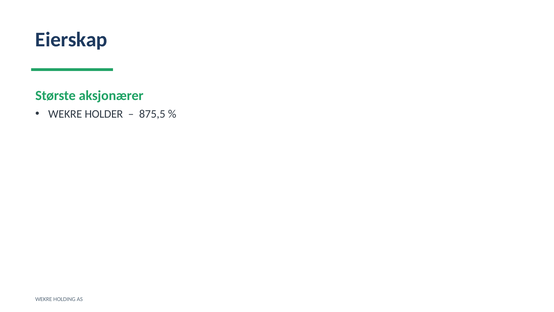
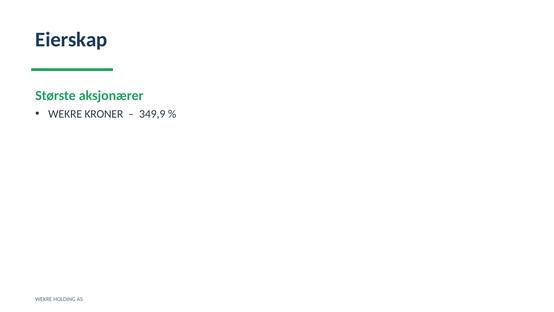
HOLDER: HOLDER -> KRONER (104, 114)
875,5: 875,5 -> 349,9 (152, 114)
